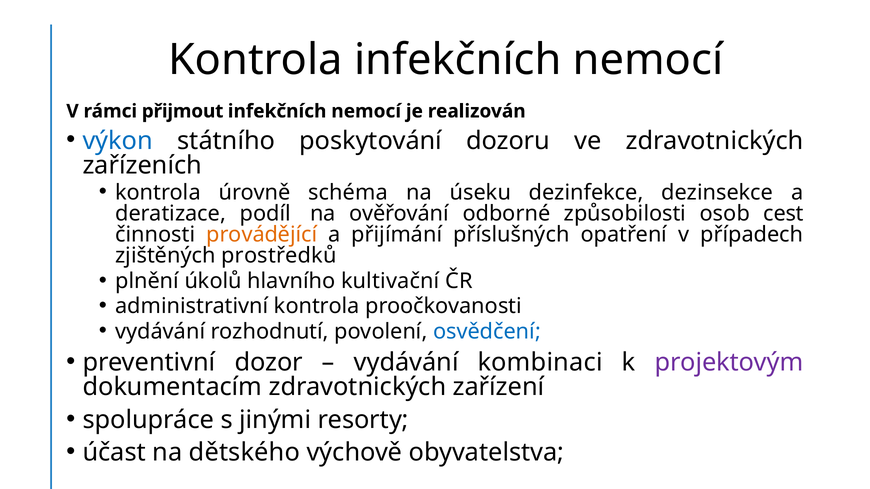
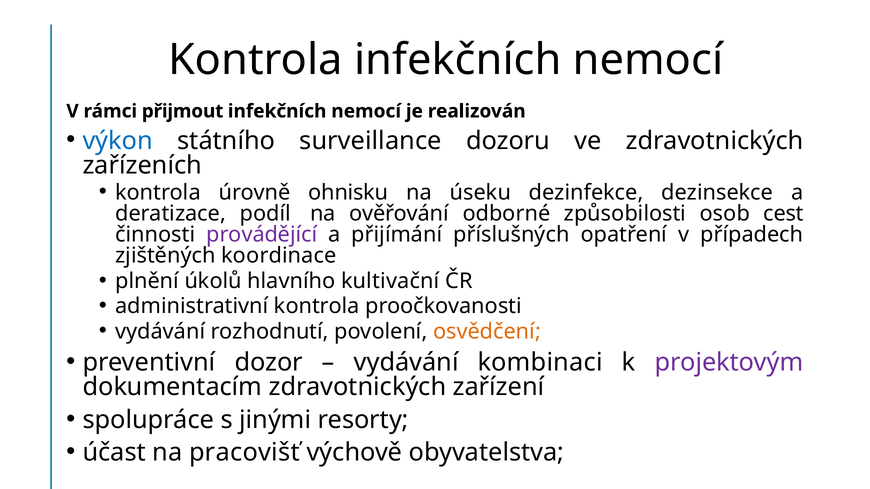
poskytování: poskytování -> surveillance (371, 141)
schéma: schéma -> ohnisku (348, 193)
provádějící colour: orange -> purple (262, 235)
prostředků: prostředků -> koordinace (279, 256)
osvědčení colour: blue -> orange (487, 332)
dětského: dětského -> pracovišť (244, 453)
